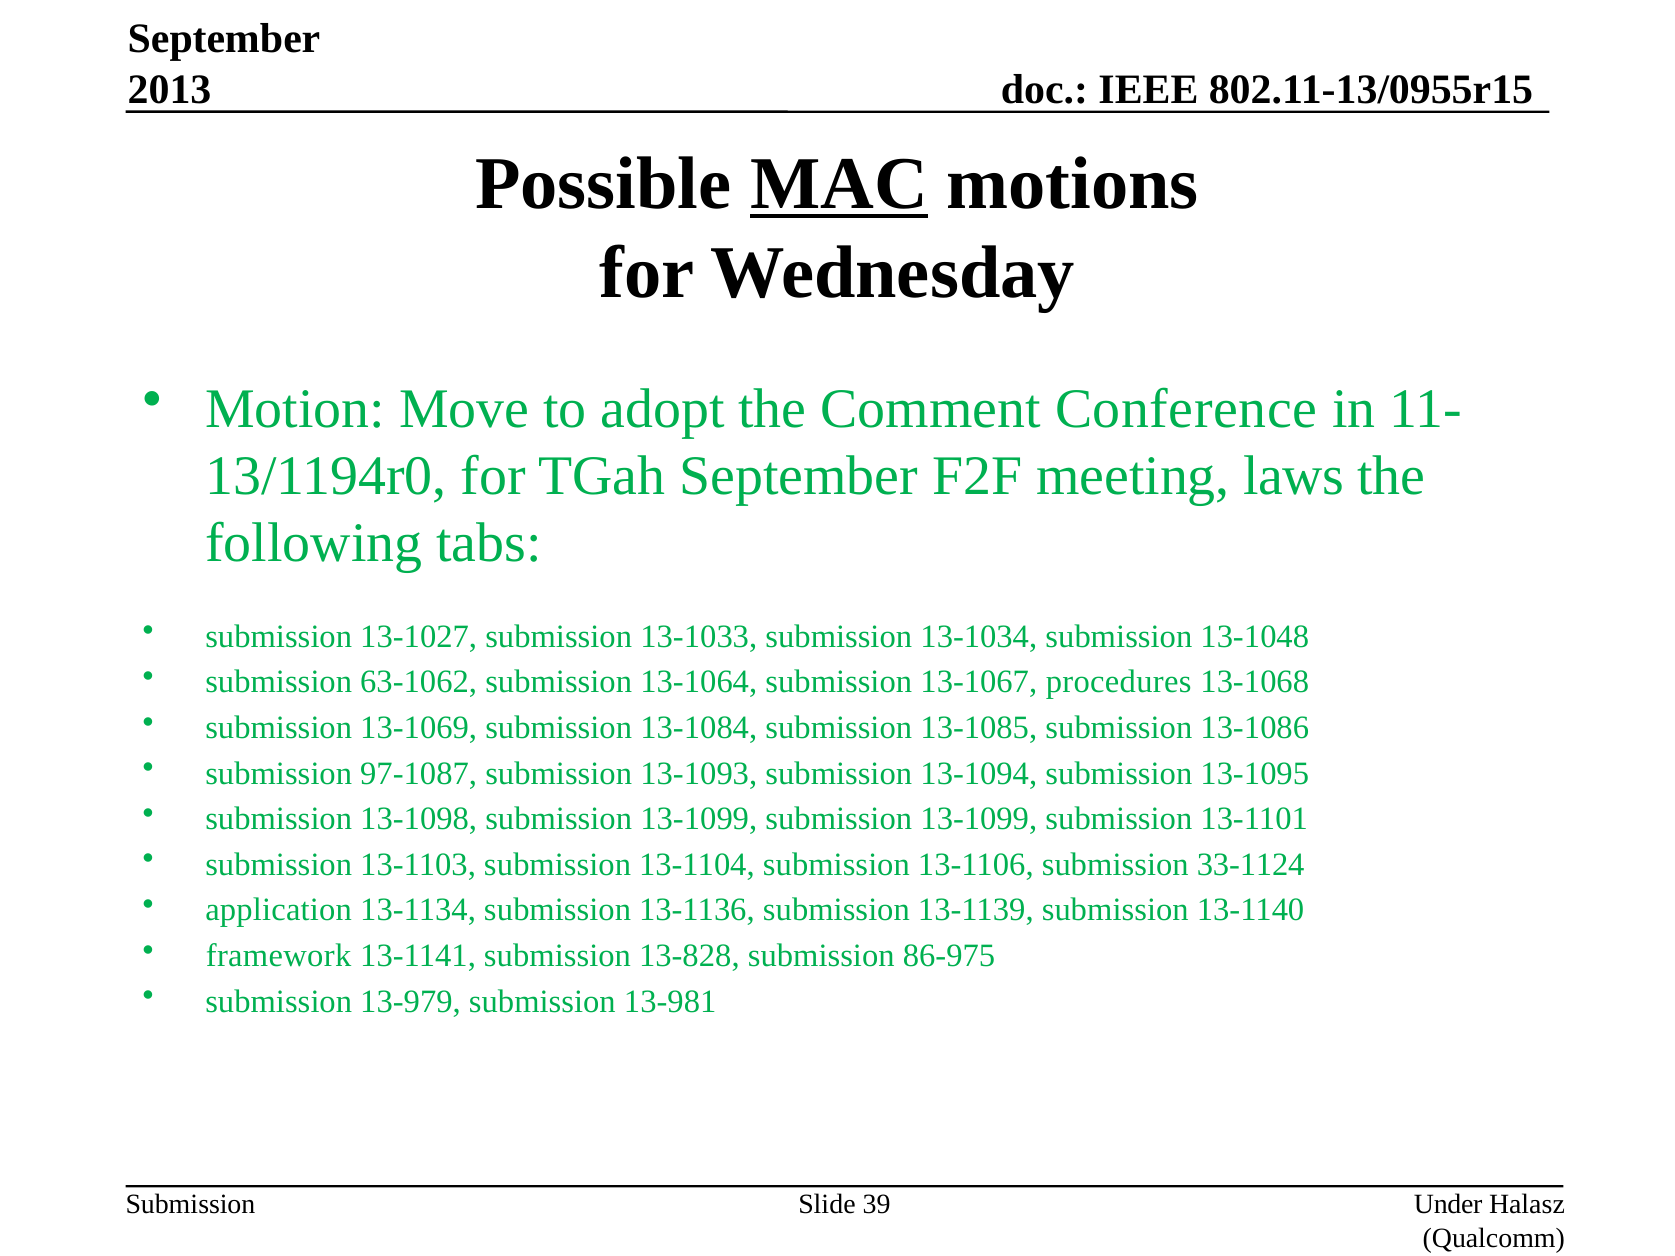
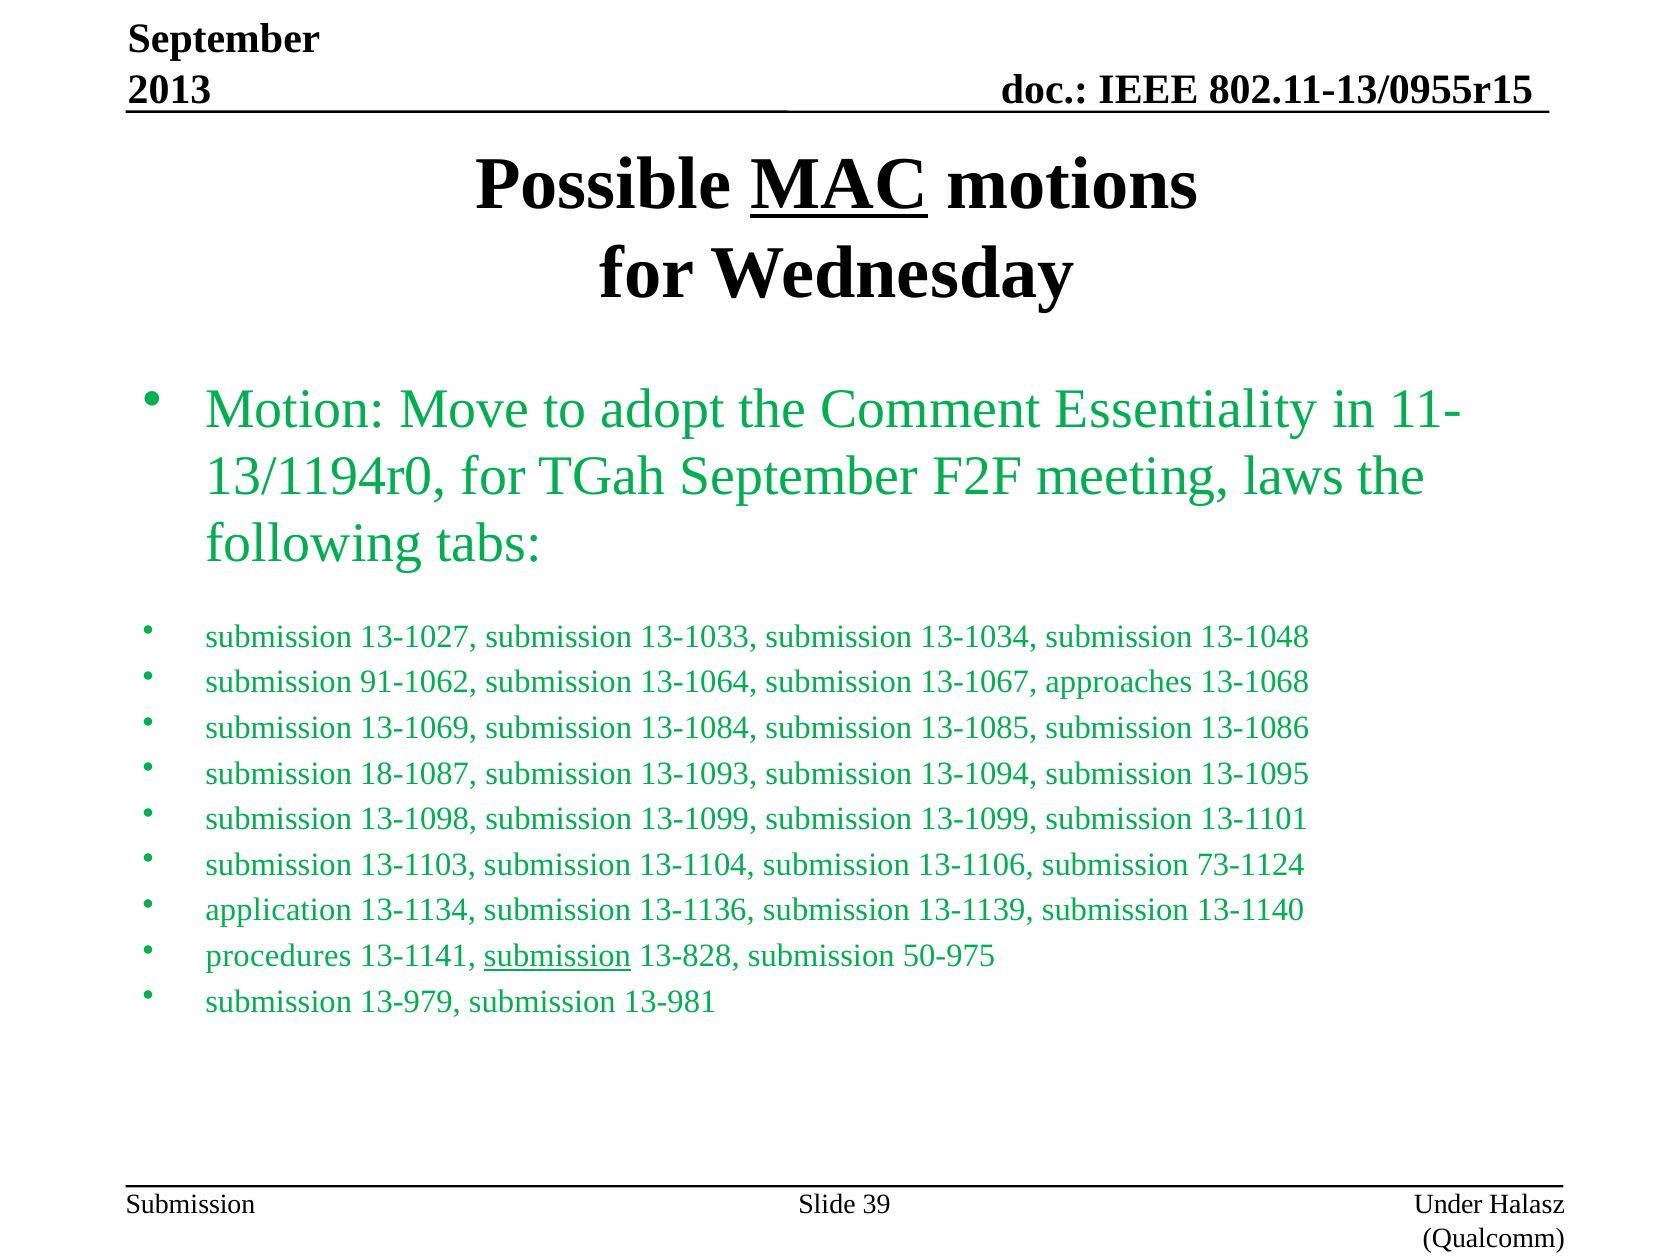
Conference: Conference -> Essentiality (1186, 409)
63-1062: 63-1062 -> 91-1062 (419, 682)
procedures: procedures -> approaches (1119, 682)
97-1087: 97-1087 -> 18-1087 (419, 773)
33-1124: 33-1124 -> 73-1124 (1251, 865)
framework: framework -> procedures (279, 956)
submission underline: none -> present (557, 956)
86-975: 86-975 -> 50-975 (949, 956)
